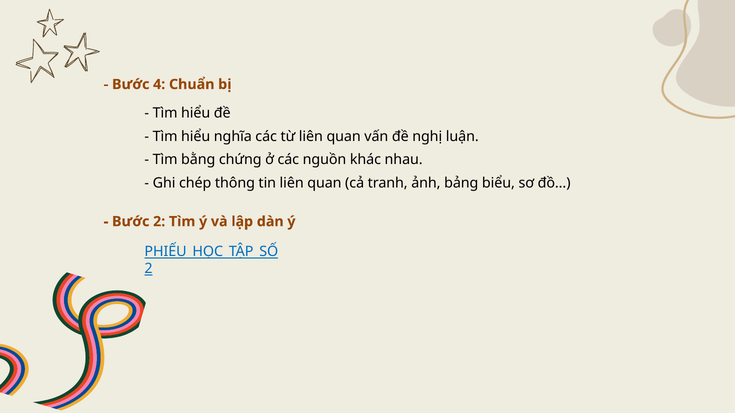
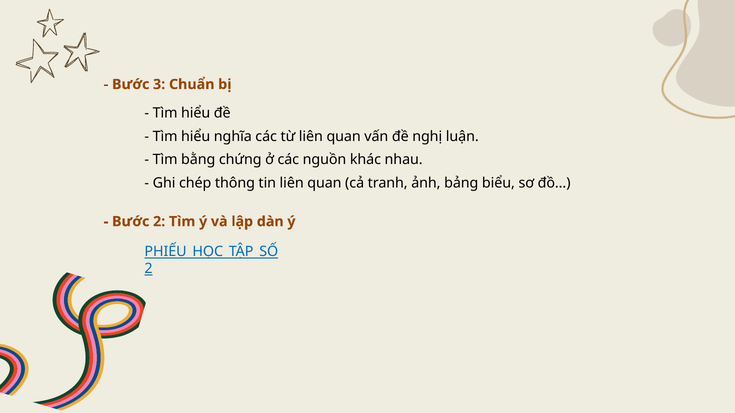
4: 4 -> 3 (159, 84)
